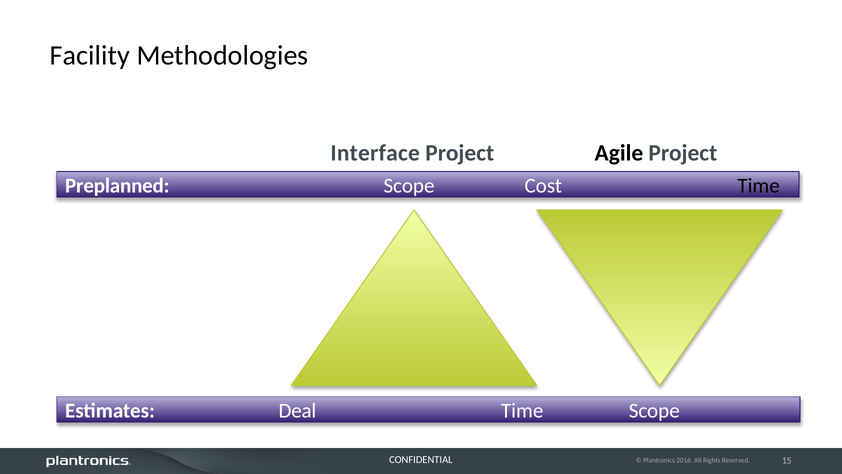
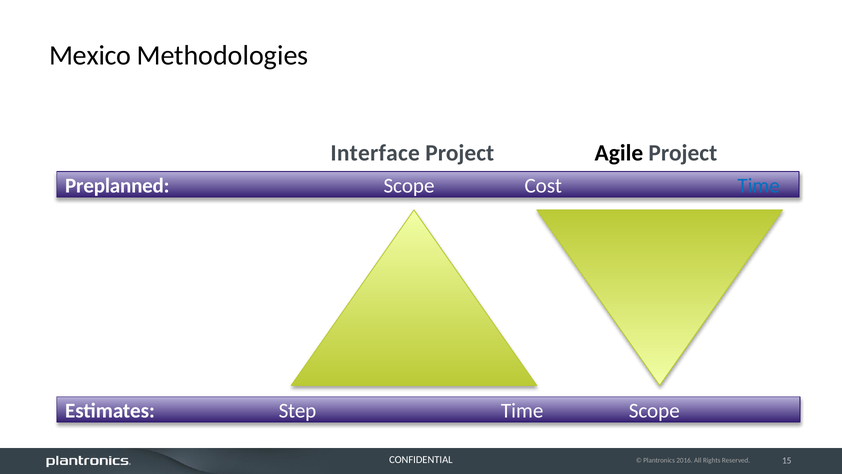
Facility: Facility -> Mexico (90, 55)
Time colour: black -> blue (759, 186)
Deal: Deal -> Step (297, 411)
